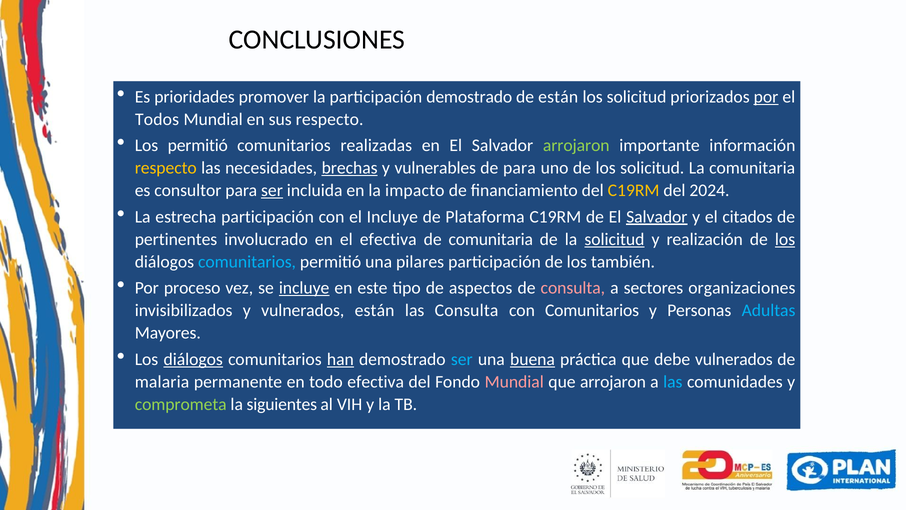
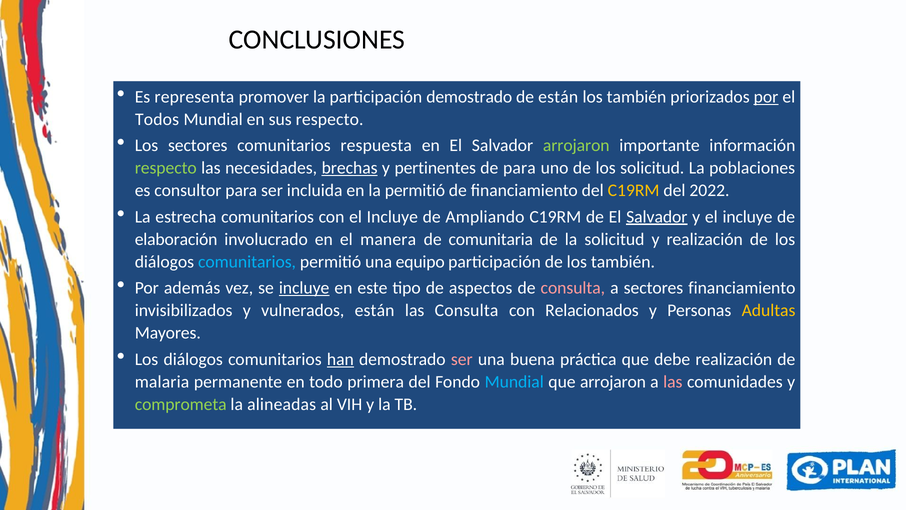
prioridades: prioridades -> representa (194, 97)
solicitud: solicitud -> también (637, 97)
Los permitió: permitió -> sectores (198, 145)
realizadas: realizadas -> respuesta (376, 145)
respecto colour: yellow -> light green (166, 168)
vulnerables: vulnerables -> pertinentes (435, 168)
La comunitaria: comunitaria -> poblaciones (752, 168)
ser underline: present -> none (272, 190)
la impacto: impacto -> permitió (415, 190)
2024: 2024 -> 2022 (709, 190)
estrecha participación: participación -> comunitarios (268, 217)
Plataforma: Plataforma -> Ampliando (485, 217)
y el citados: citados -> incluye (747, 217)
pertinentes: pertinentes -> elaboración (176, 239)
el efectiva: efectiva -> manera (388, 239)
solicitud underline: present -> none (614, 239)
los underline: present -> none (785, 239)
pilares: pilares -> equipo (420, 262)
proceso: proceso -> además (192, 288)
sectores organizaciones: organizaciones -> financiamiento (742, 288)
con Comunitarios: Comunitarios -> Relacionados (592, 310)
Adultas colour: light blue -> yellow (769, 310)
diálogos underline: present -> none (193, 359)
ser colour: light blue -> pink (462, 359)
buena underline: present -> none (532, 359)
debe vulnerados: vulnerados -> realización (734, 359)
todo efectiva: efectiva -> primera (376, 382)
Mundial colour: pink -> light blue (514, 382)
las colour: light blue -> pink (673, 382)
siguientes: siguientes -> alineadas (282, 404)
